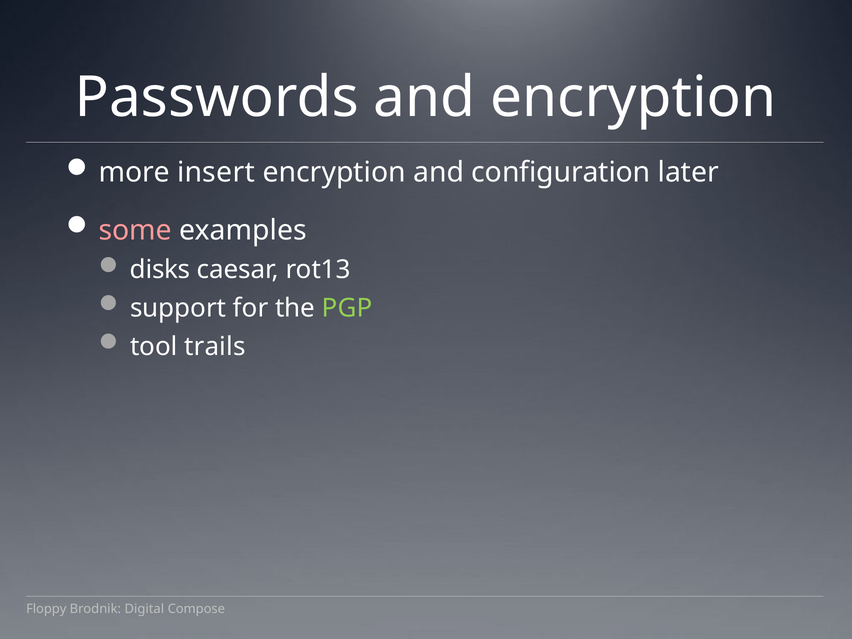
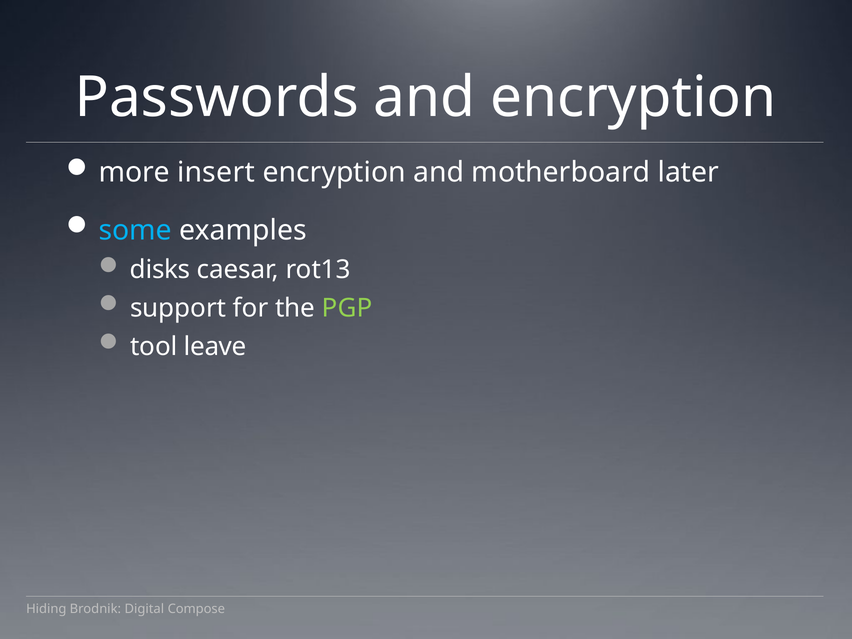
configuration: configuration -> motherboard (561, 172)
some colour: pink -> light blue (135, 230)
trails: trails -> leave (215, 346)
Floppy: Floppy -> Hiding (46, 609)
